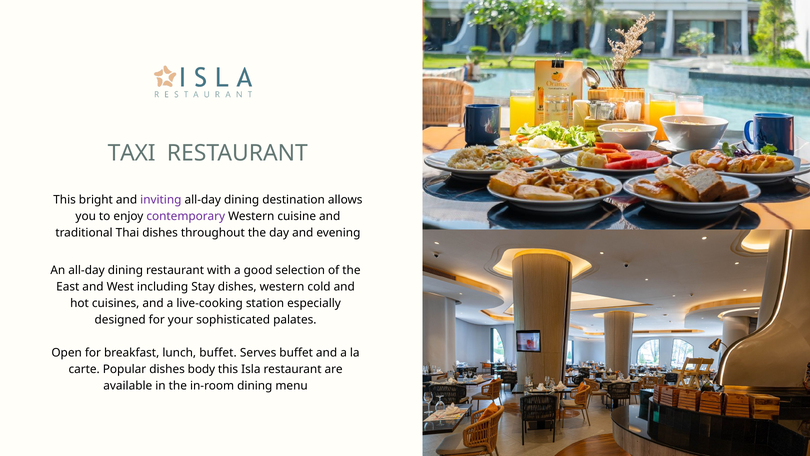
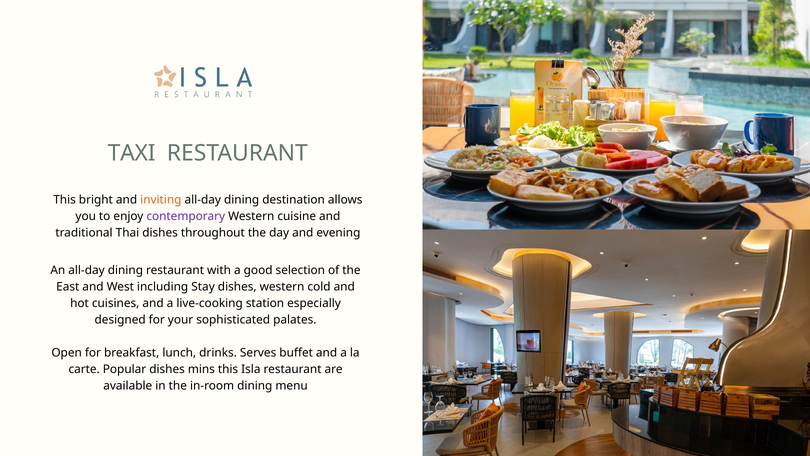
inviting colour: purple -> orange (161, 200)
lunch buffet: buffet -> drinks (218, 353)
body: body -> mins (201, 369)
